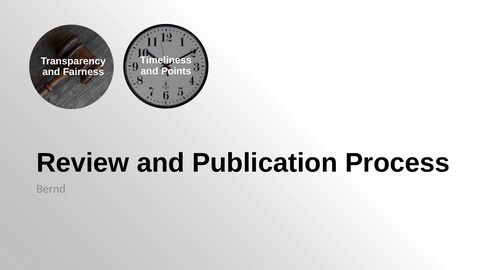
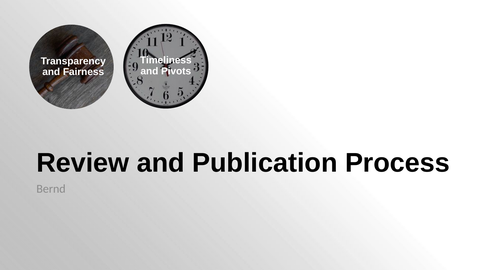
Points: Points -> Pivots (176, 71)
